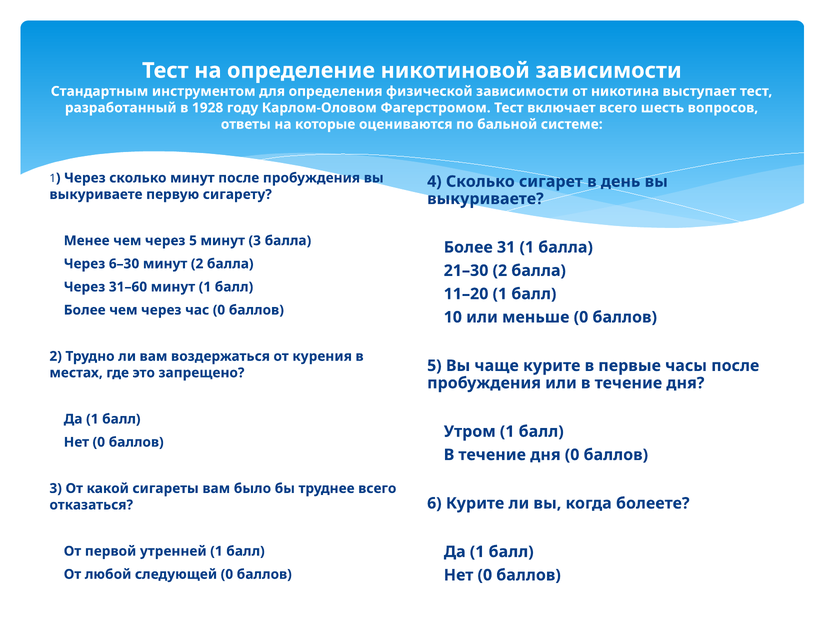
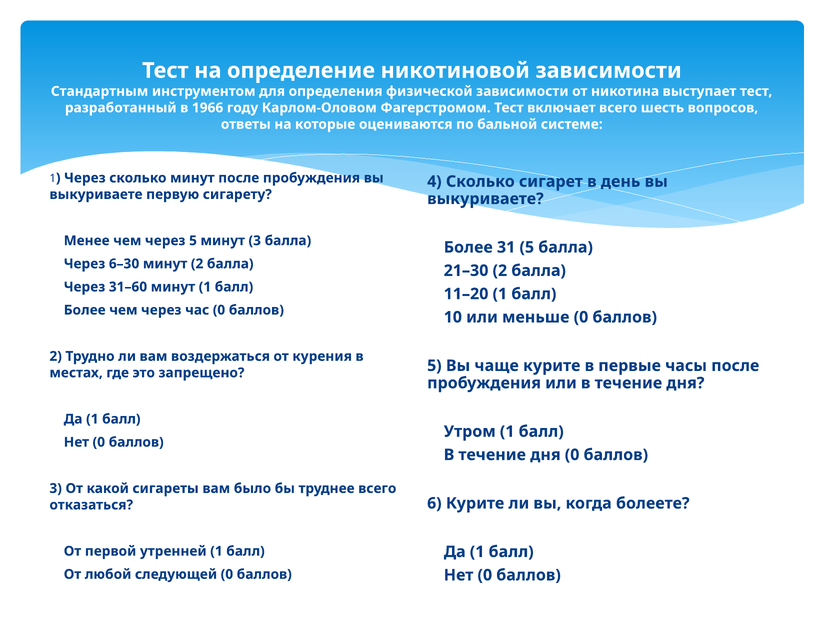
1928: 1928 -> 1966 (208, 108)
31 1: 1 -> 5 (527, 247)
